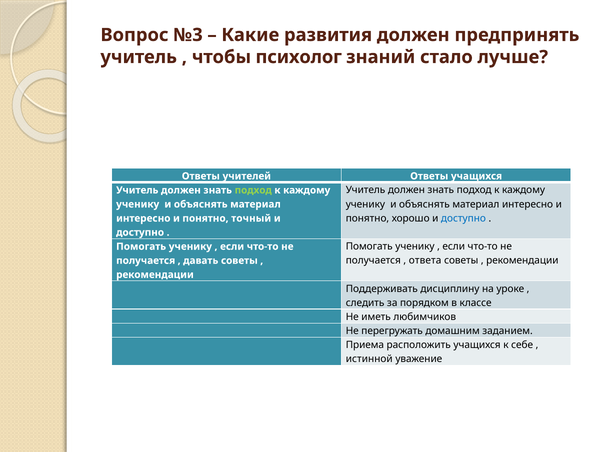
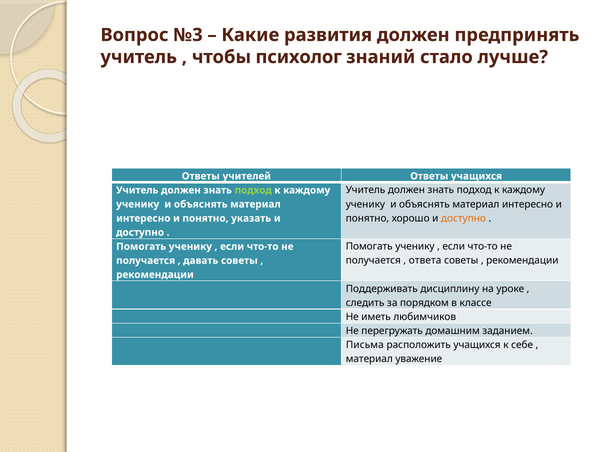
доступно colour: blue -> orange (463, 218)
точный: точный -> указать (251, 218)
Приема: Приема -> Письма (365, 345)
истинной: истинной -> материал (369, 359)
